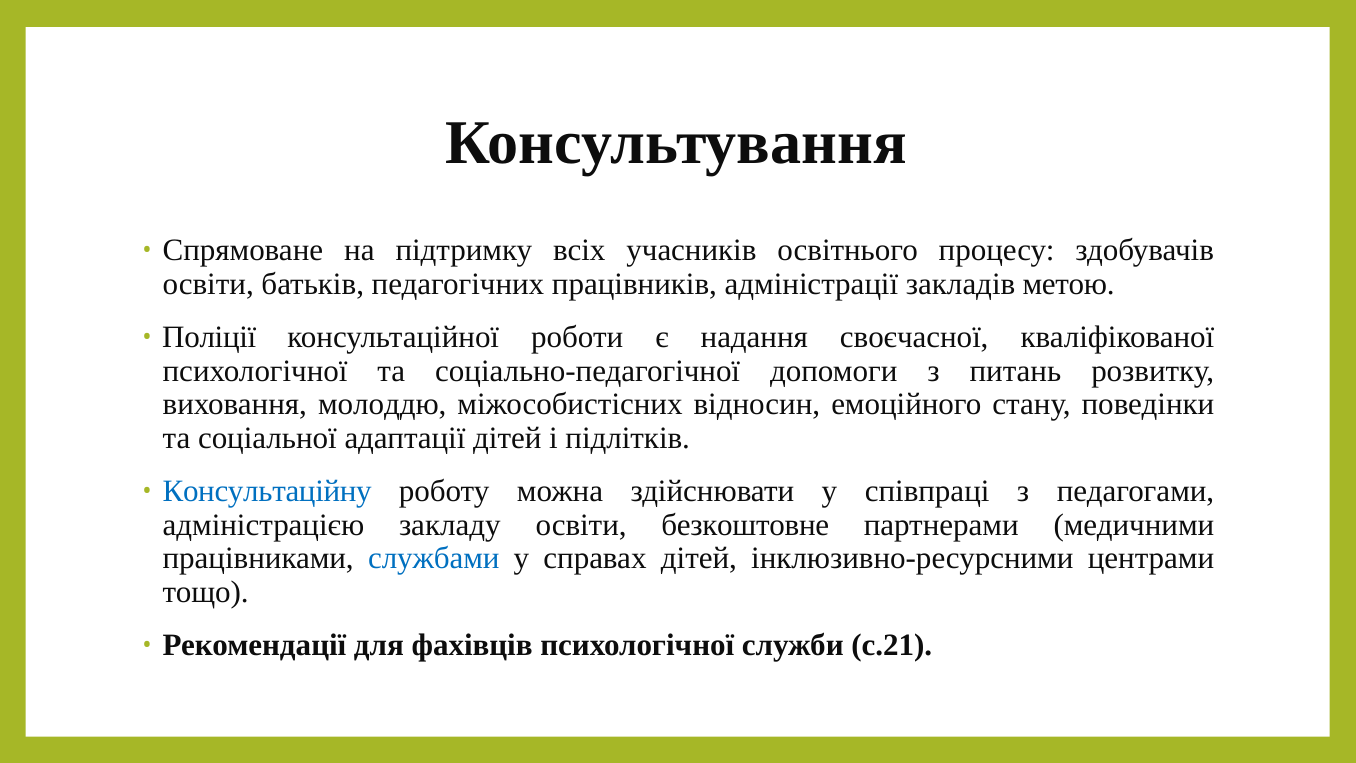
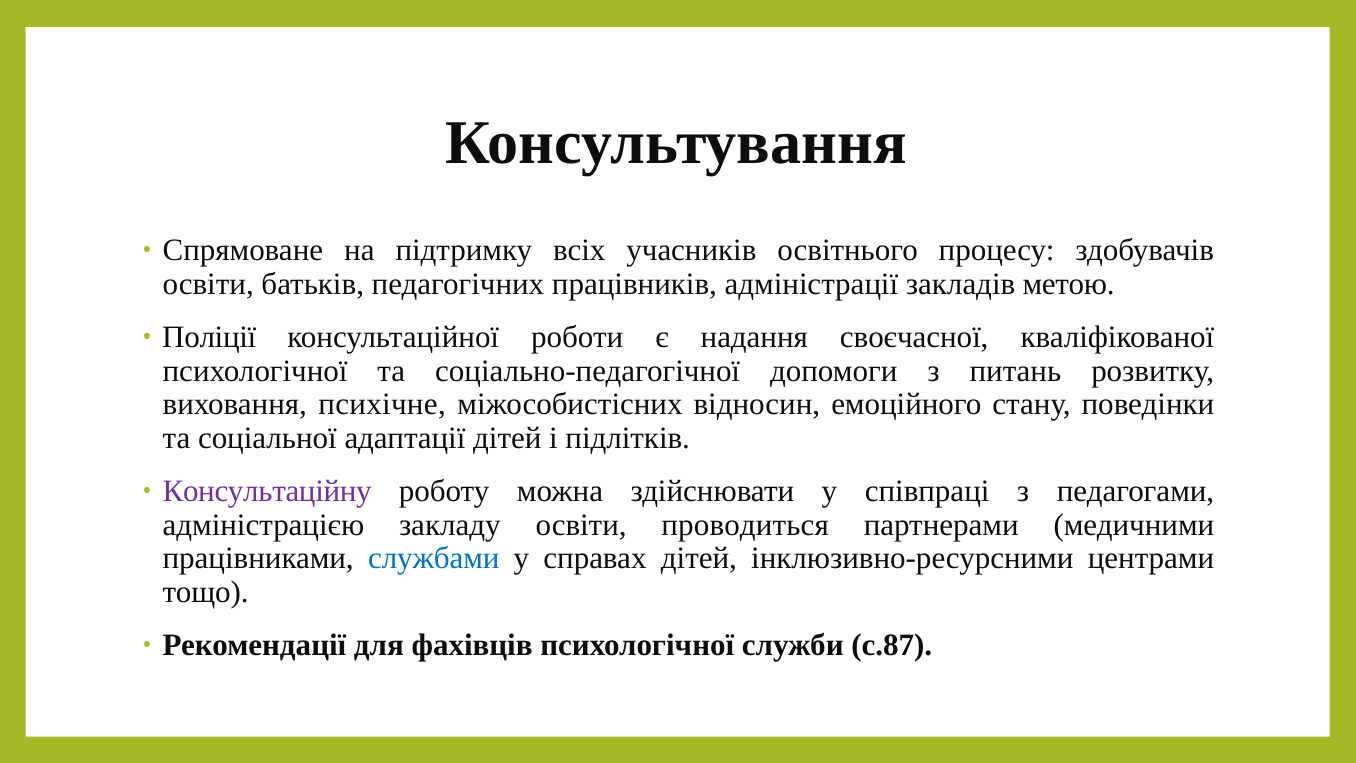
молоддю: молоддю -> психічне (382, 404)
Консультаційну colour: blue -> purple (267, 491)
безкоштовне: безкоштовне -> проводиться (745, 525)
с.21: с.21 -> с.87 (892, 645)
